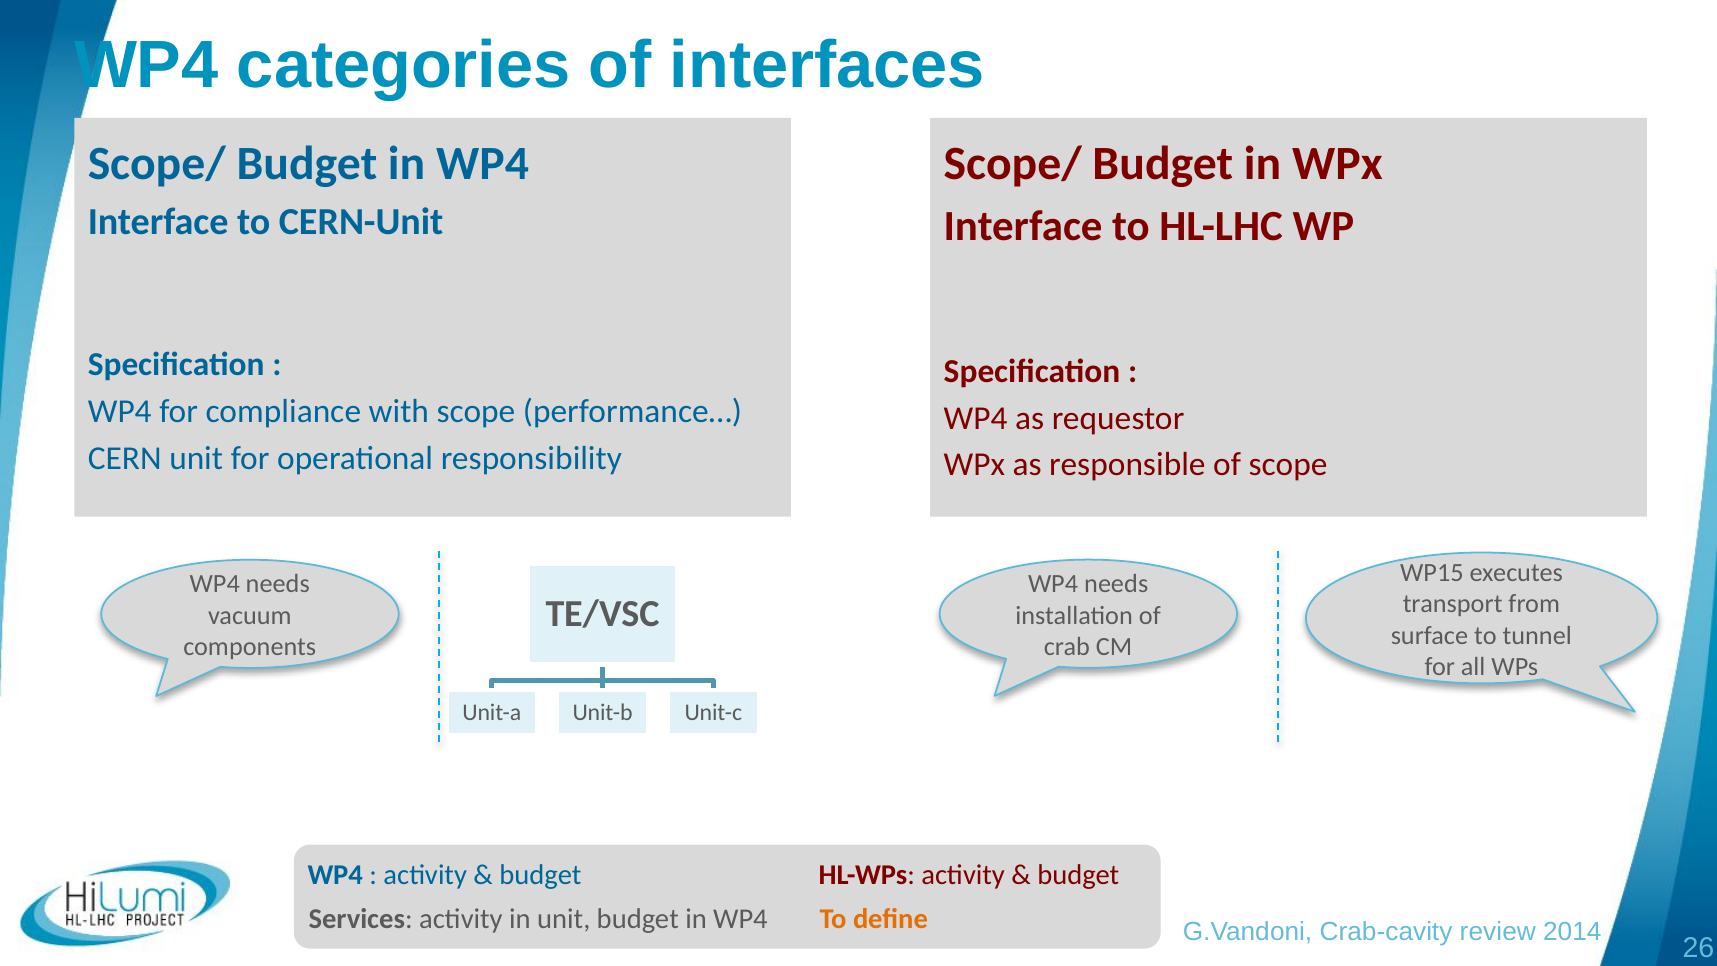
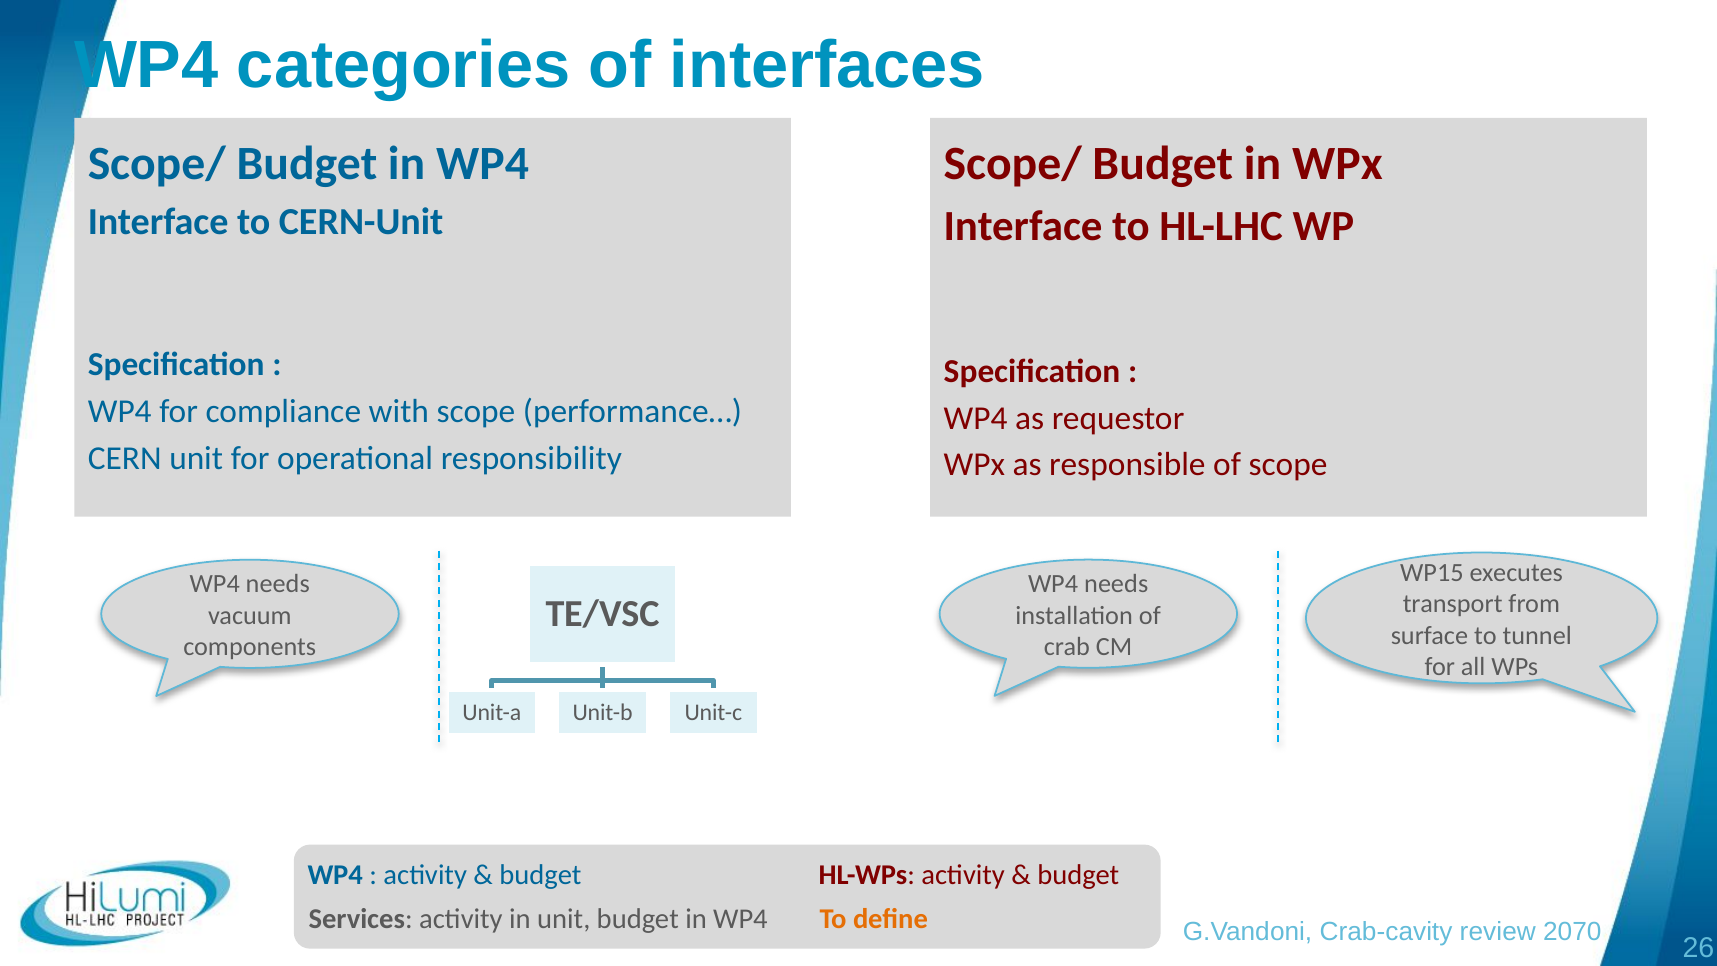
2014: 2014 -> 2070 (1572, 932)
